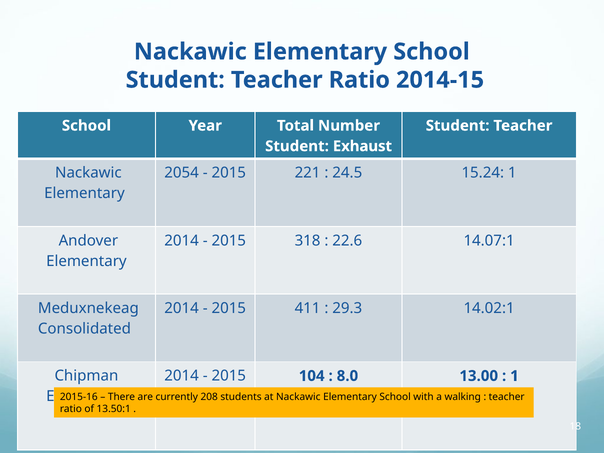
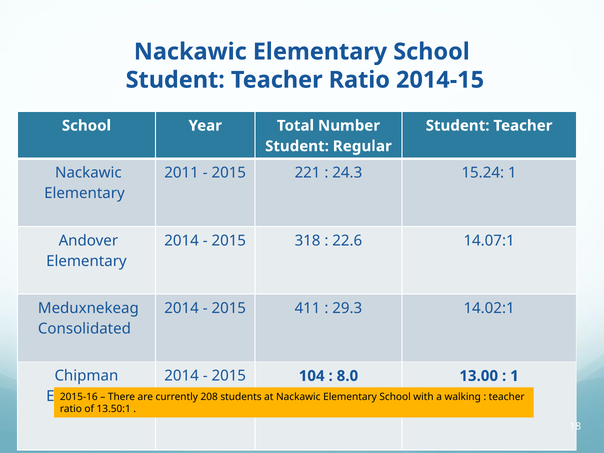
Exhaust: Exhaust -> Regular (362, 146)
2054: 2054 -> 2011 (182, 173)
24.5: 24.5 -> 24.3 (347, 173)
